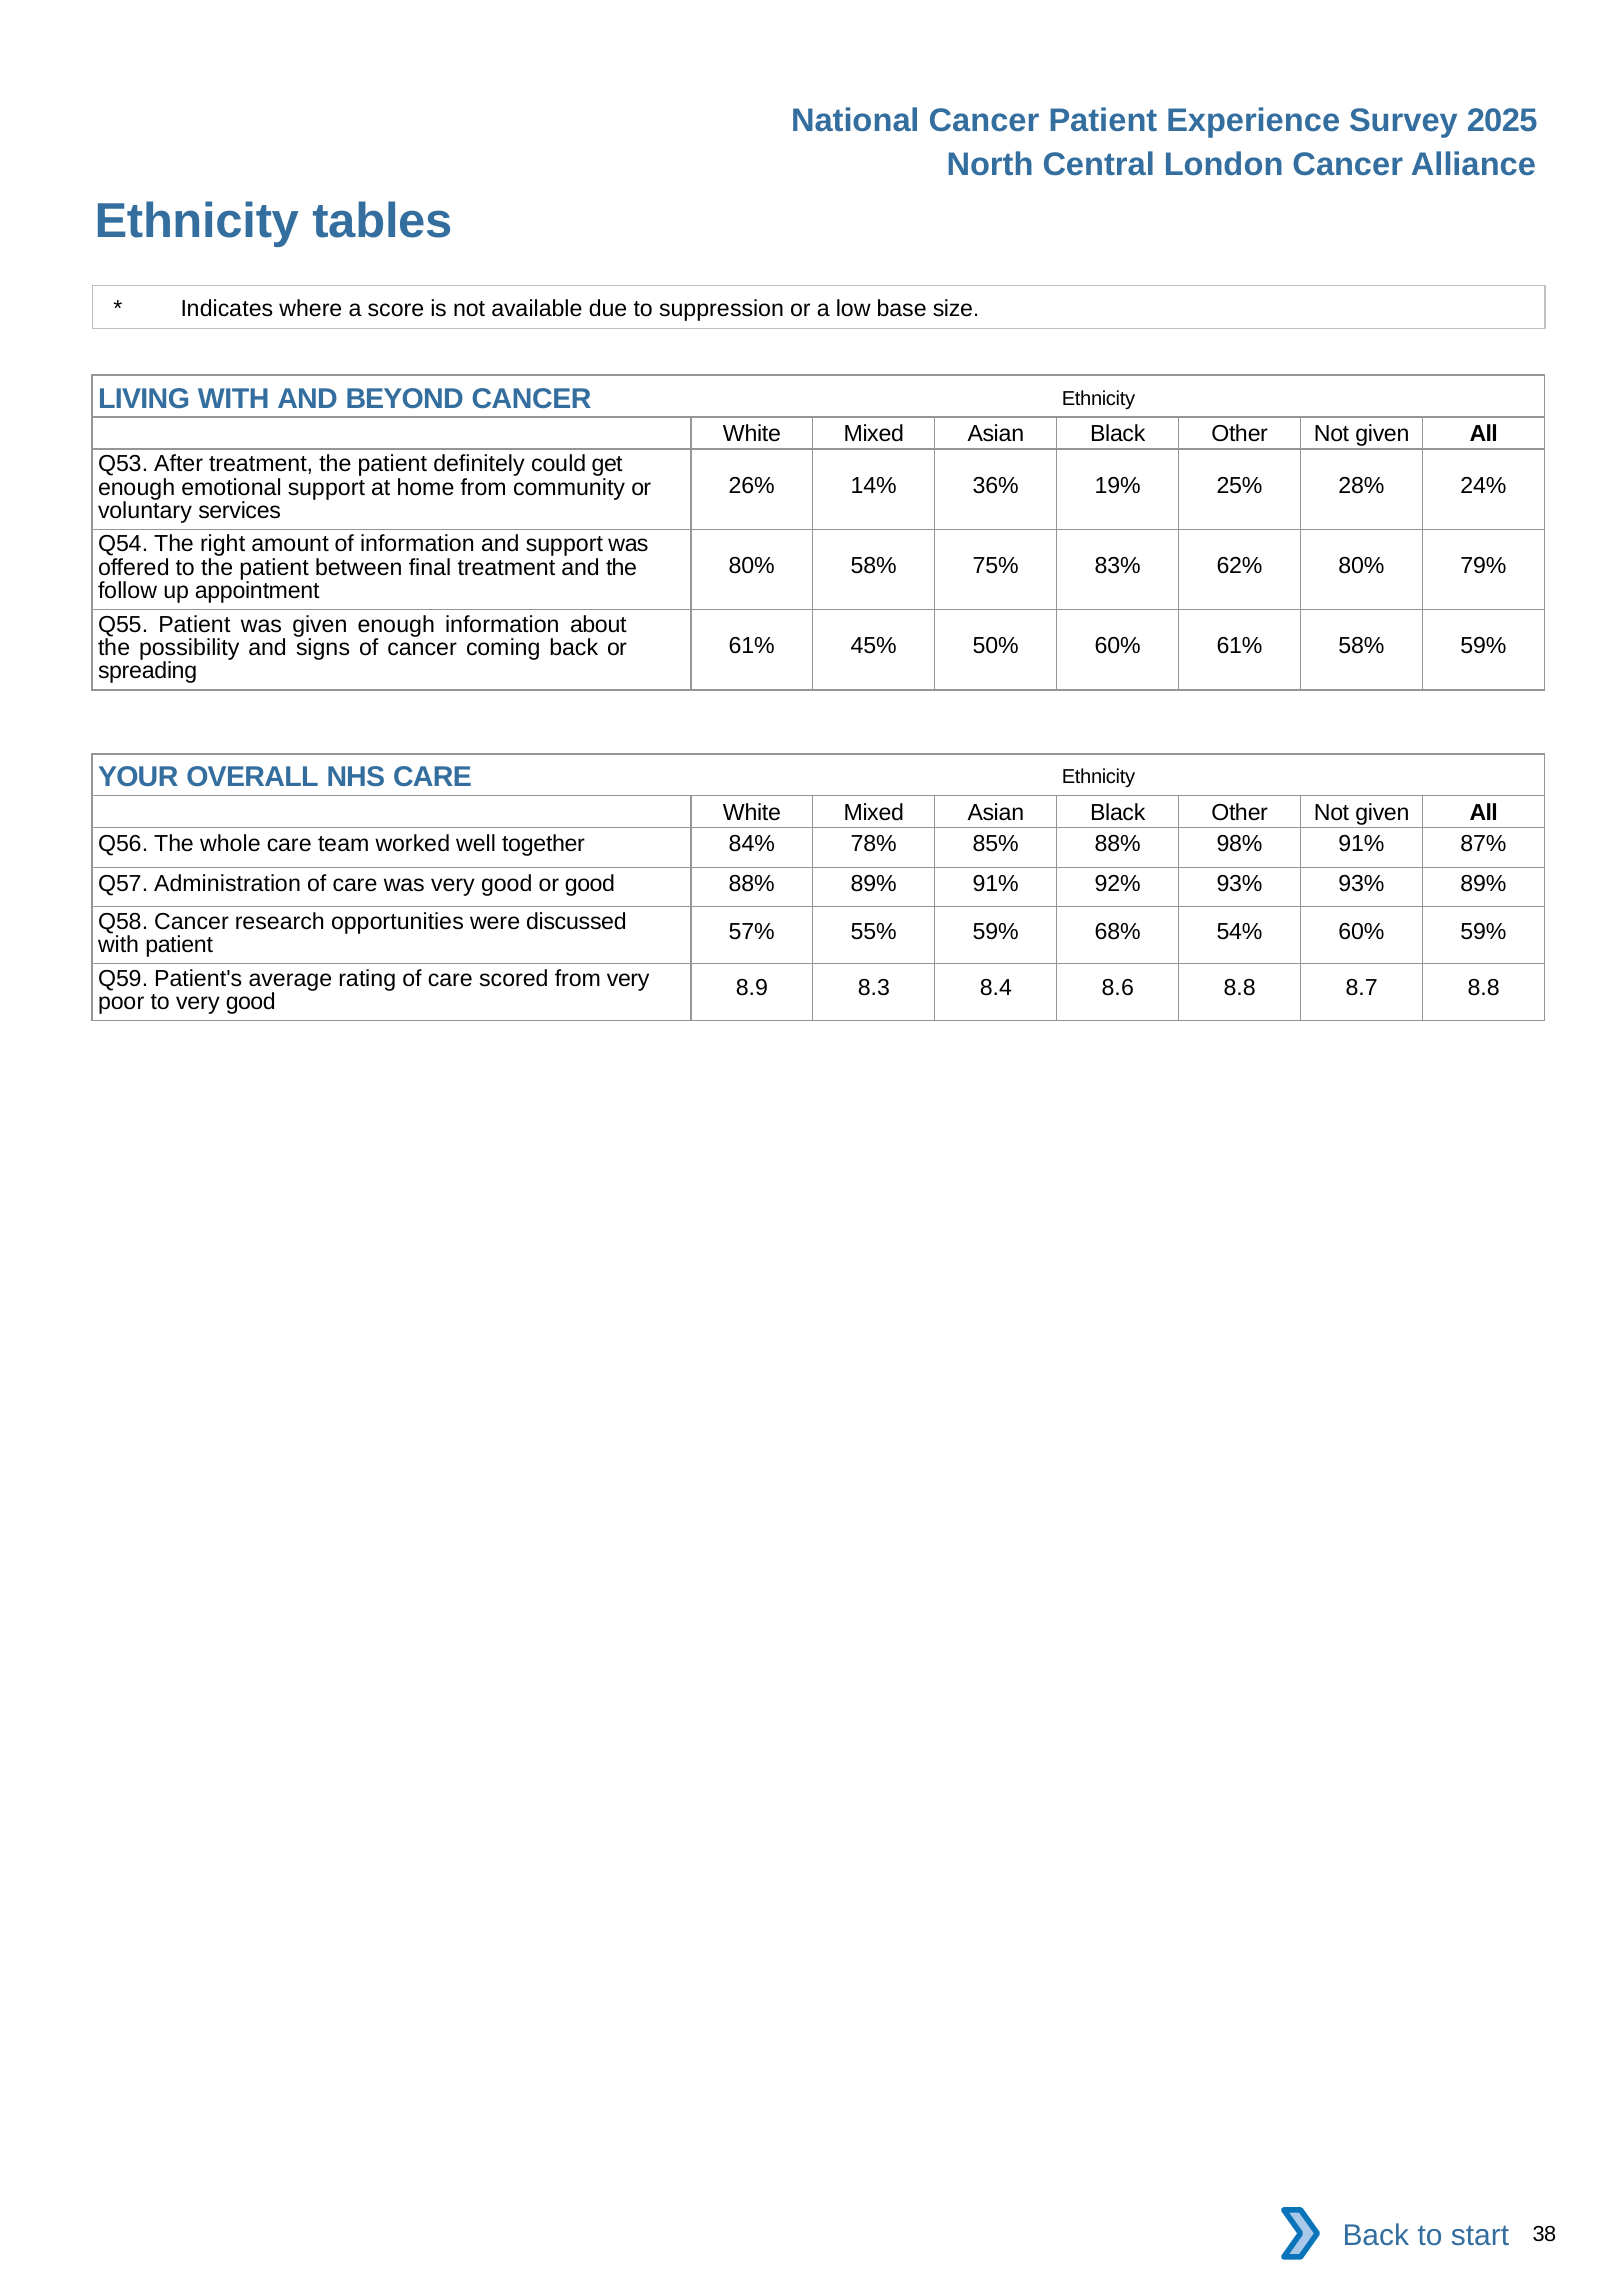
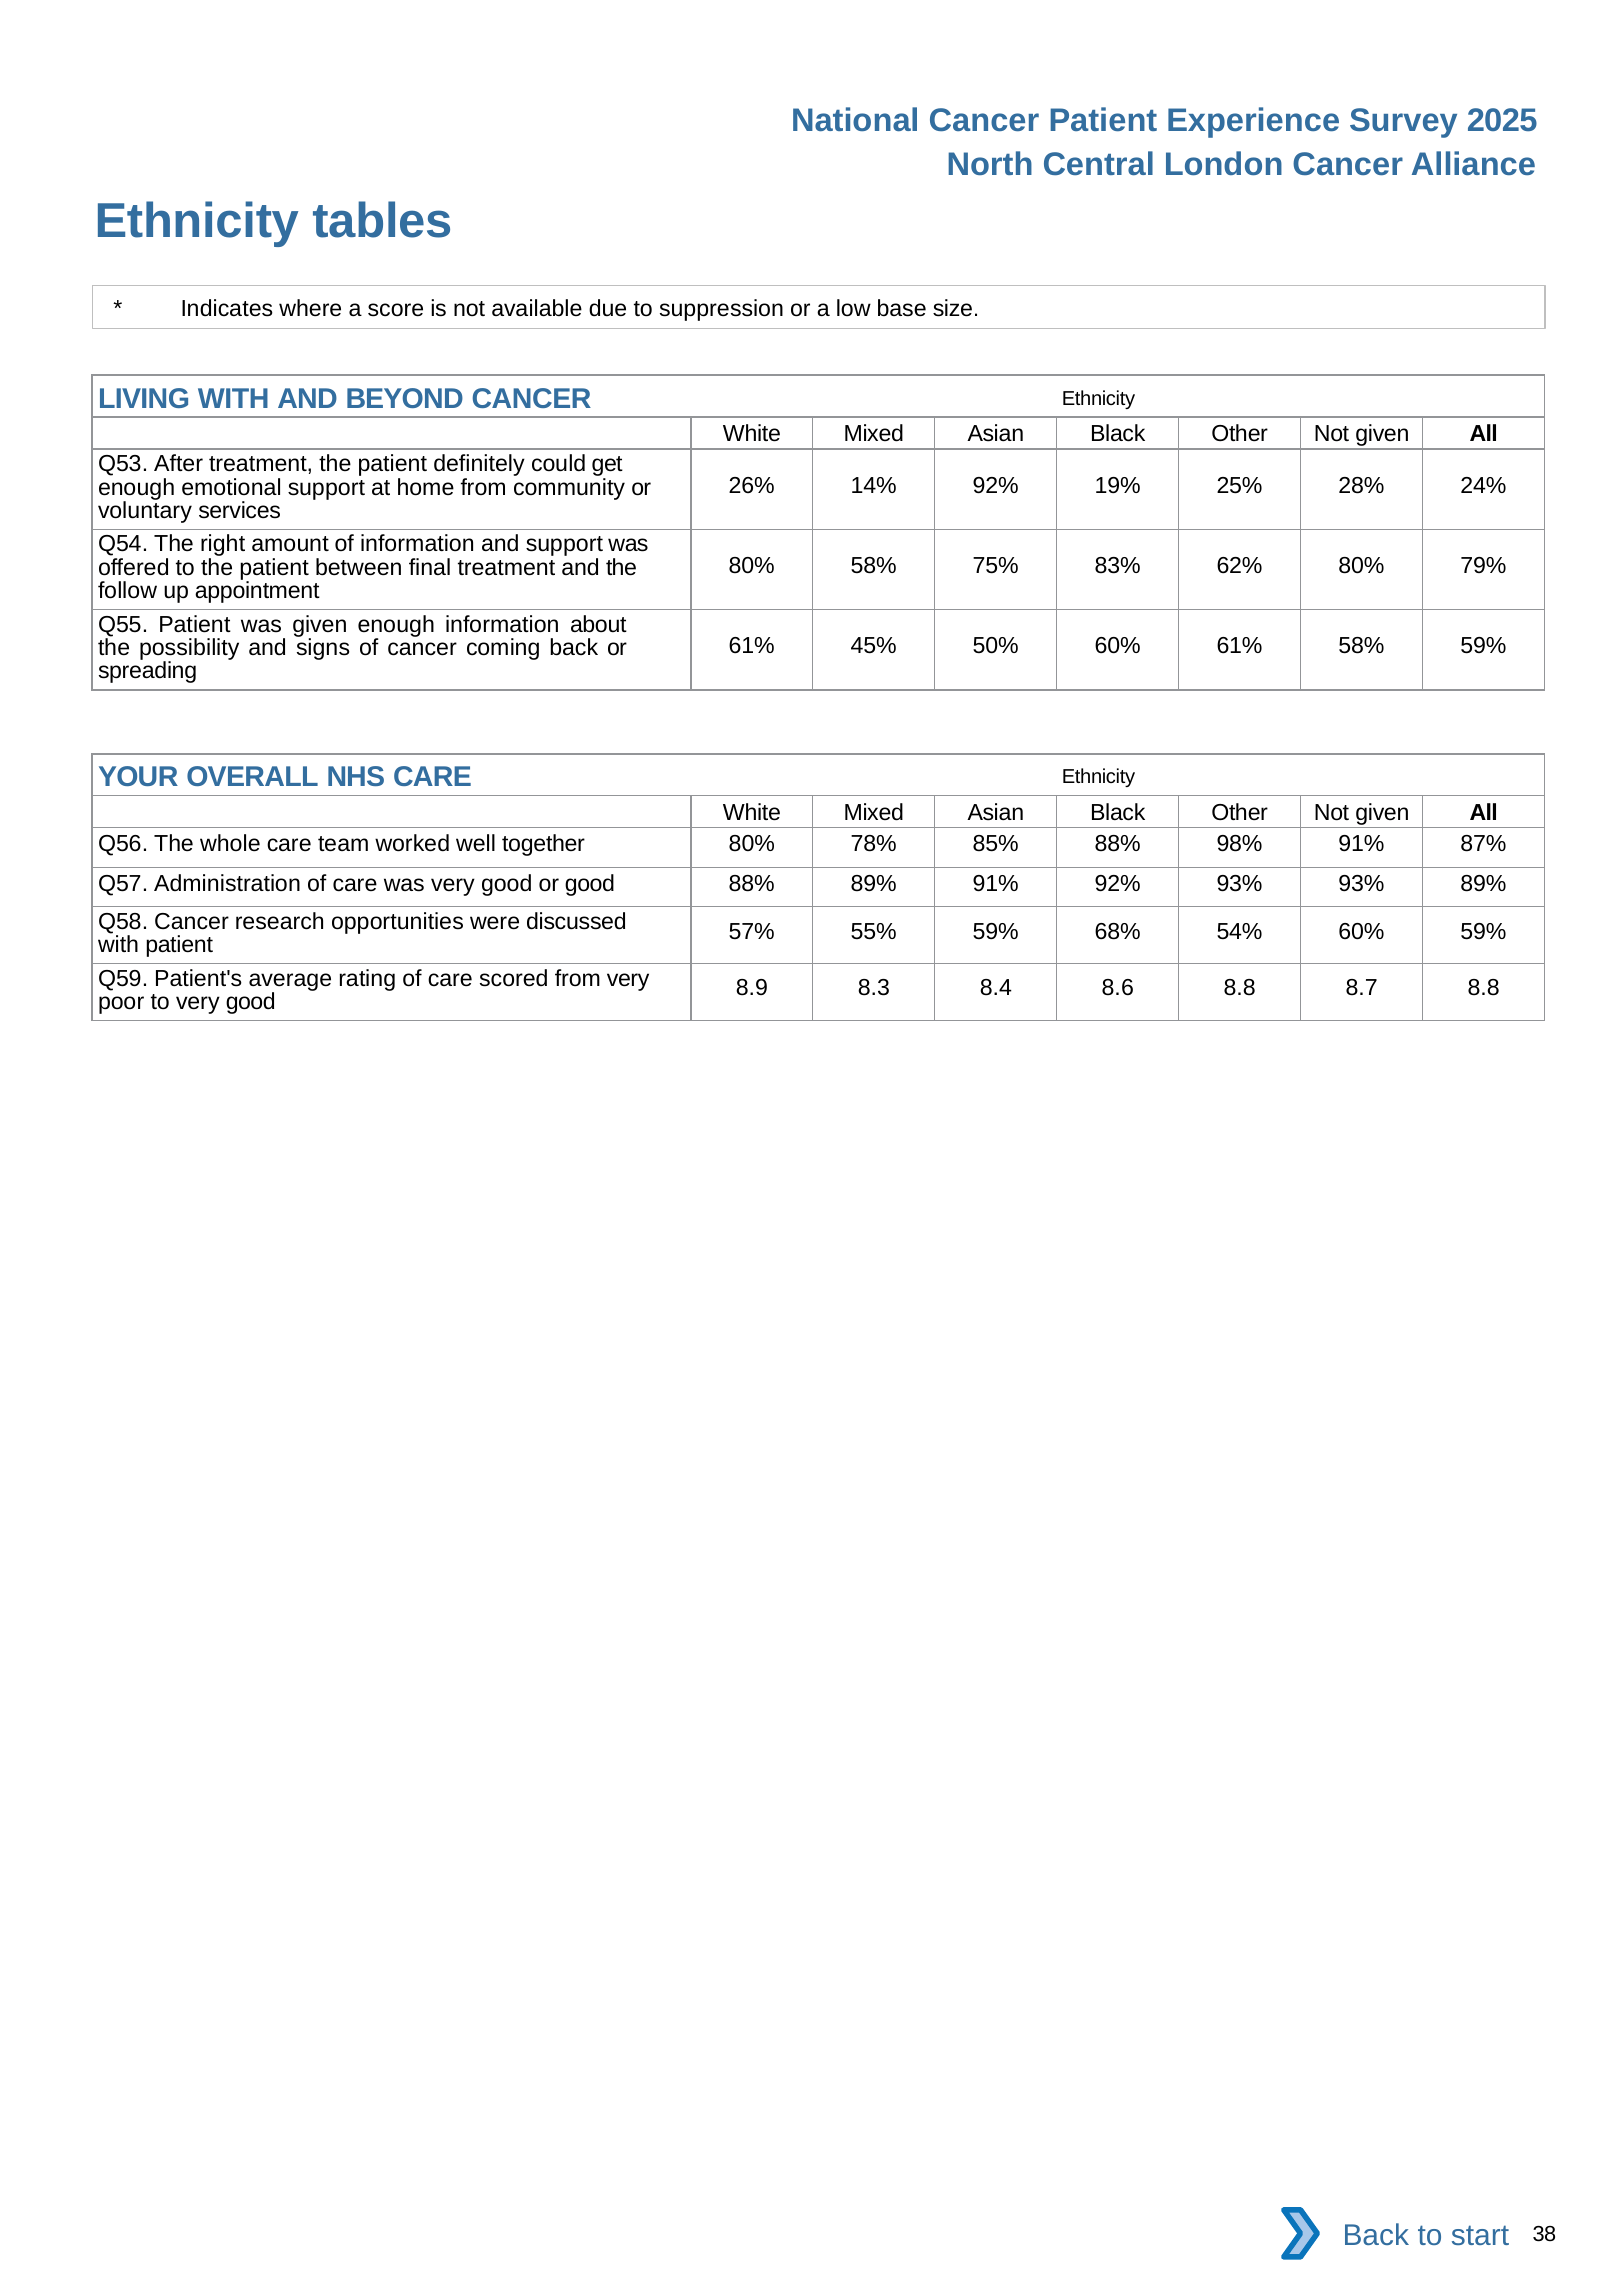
14% 36%: 36% -> 92% (996, 486)
together 84%: 84% -> 80% (752, 844)
